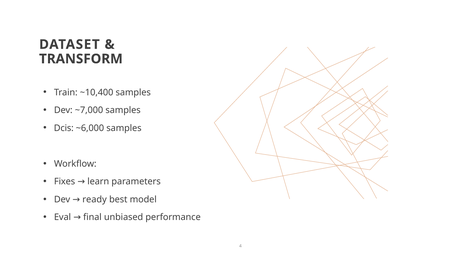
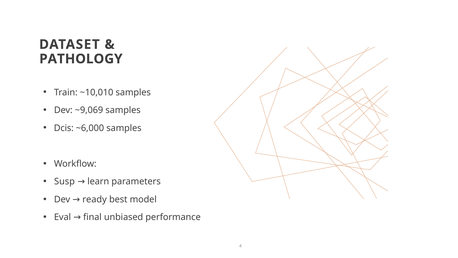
TRANSFORM: TRANSFORM -> PATHOLOGY (81, 59)
~10,400: ~10,400 -> ~10,010 (97, 92)
~7,000: ~7,000 -> ~9,069 (89, 110)
Fixes: Fixes -> Susp (65, 181)
